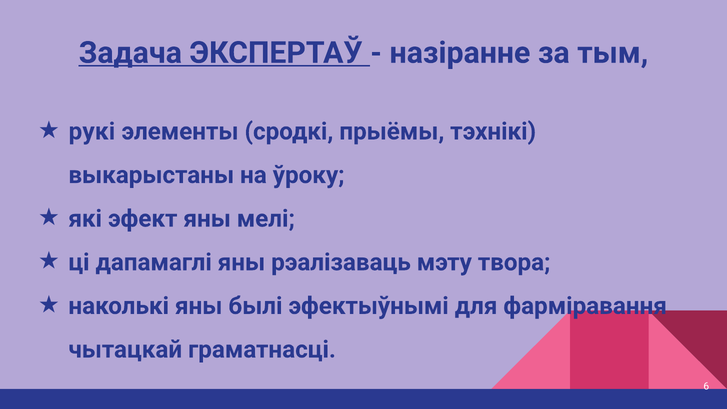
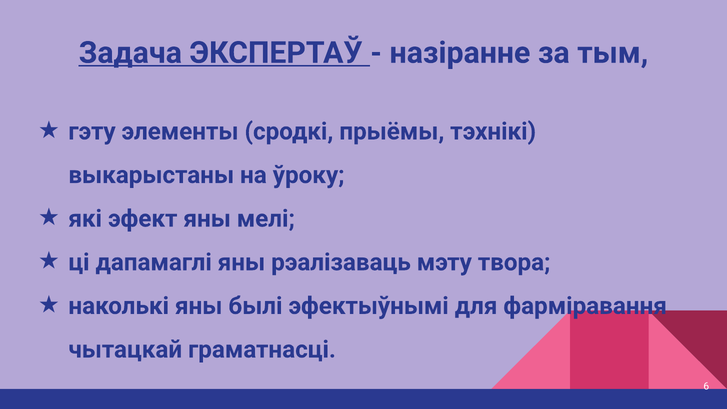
рукі: рукі -> гэту (92, 131)
